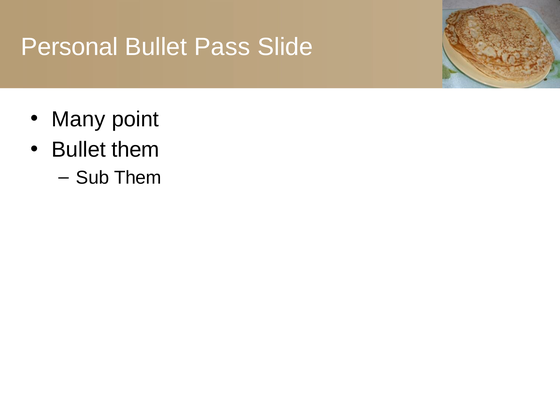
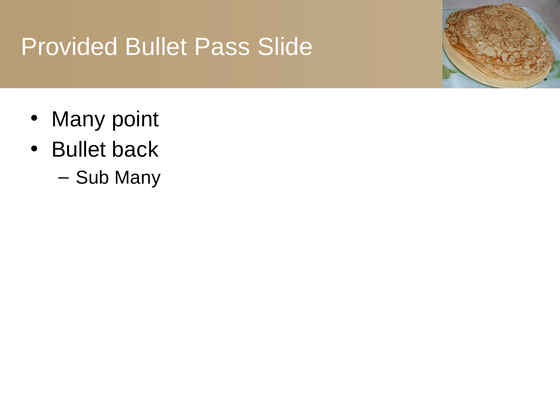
Personal: Personal -> Provided (69, 47)
Bullet them: them -> back (135, 150)
Sub Them: Them -> Many (138, 178)
